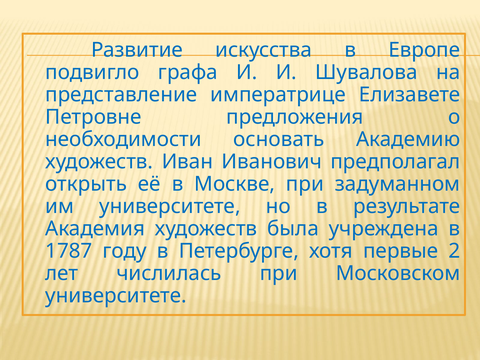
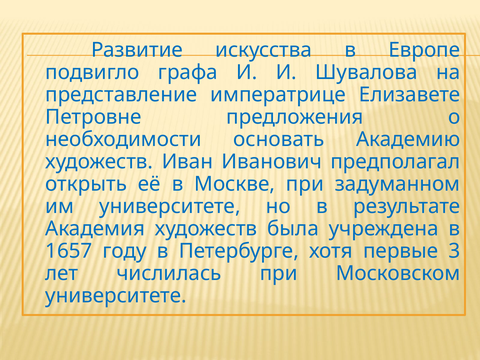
1787: 1787 -> 1657 (69, 251)
2: 2 -> 3 (454, 251)
